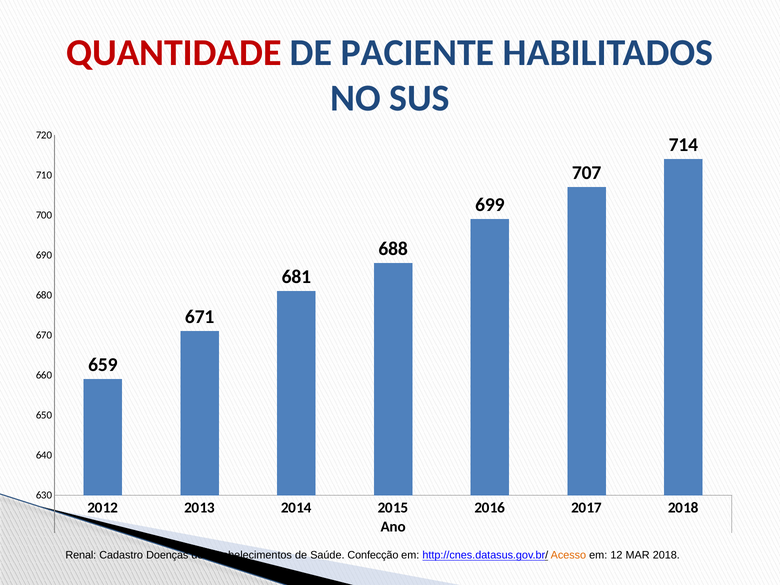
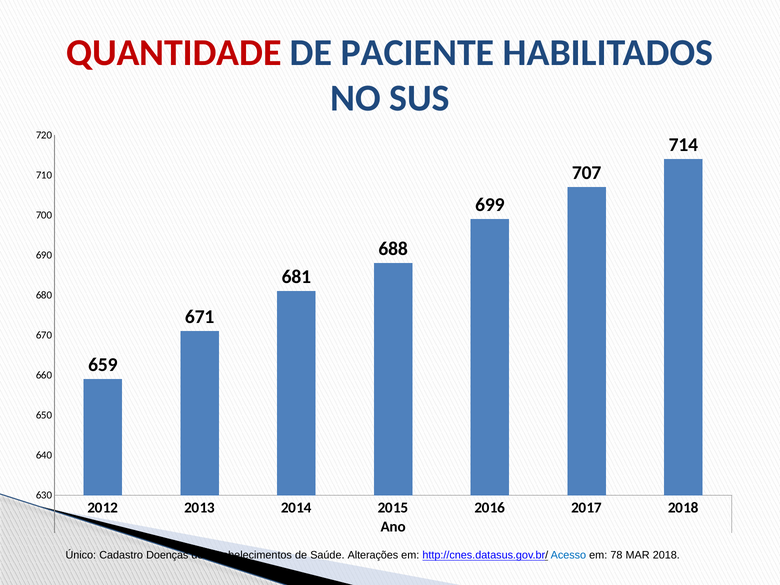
Renal: Renal -> Único (81, 555)
Confecção: Confecção -> Alterações (373, 555)
Acesso colour: orange -> blue (568, 555)
12: 12 -> 78 (616, 555)
